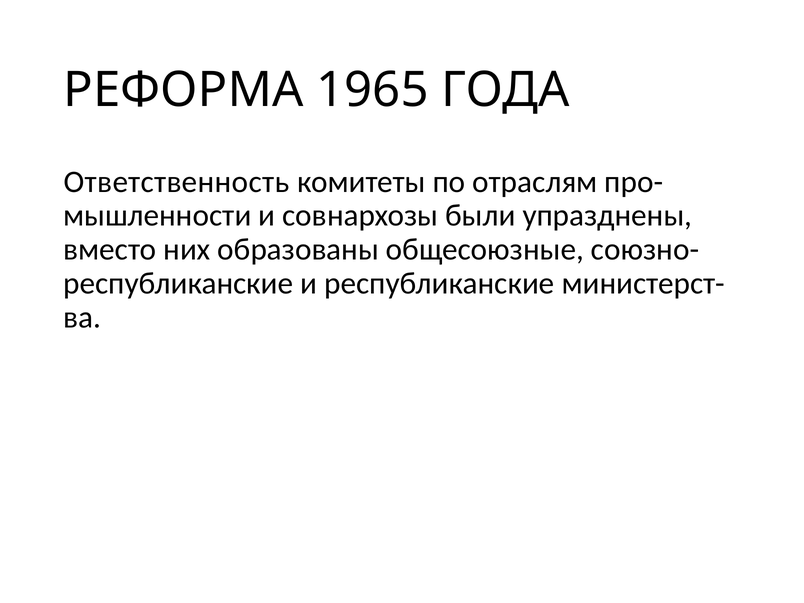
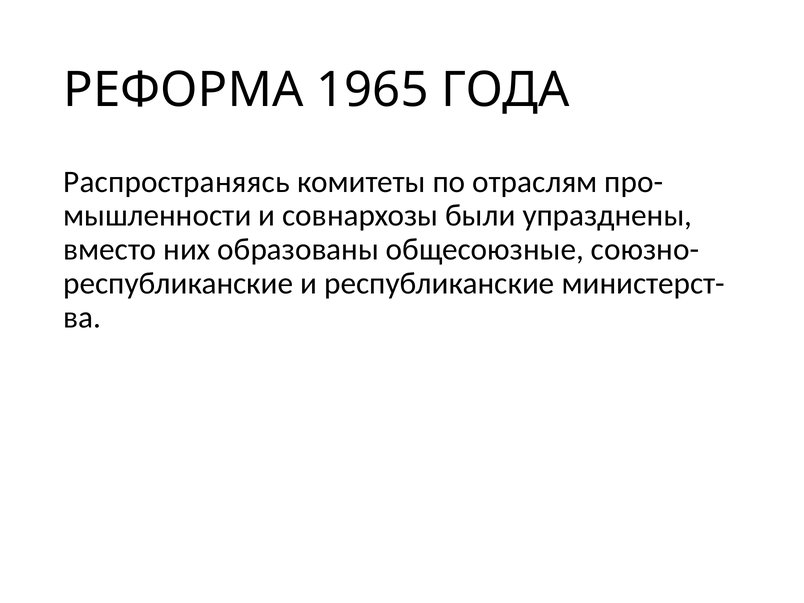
Ответственность: Ответственность -> Распространяясь (177, 182)
